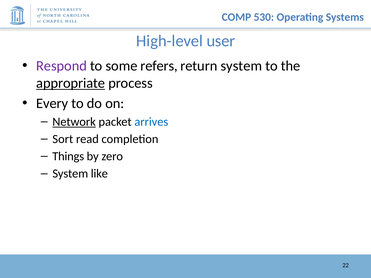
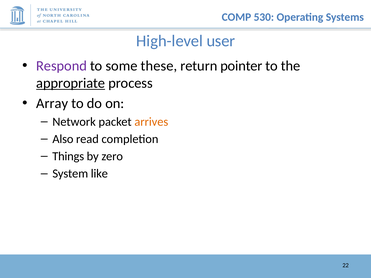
refers: refers -> these (159, 66)
return system: system -> pointer (241, 66)
Every: Every -> Array (52, 103)
Network underline: present -> none (74, 122)
arrives colour: blue -> orange (151, 122)
Sort: Sort -> Also (63, 139)
